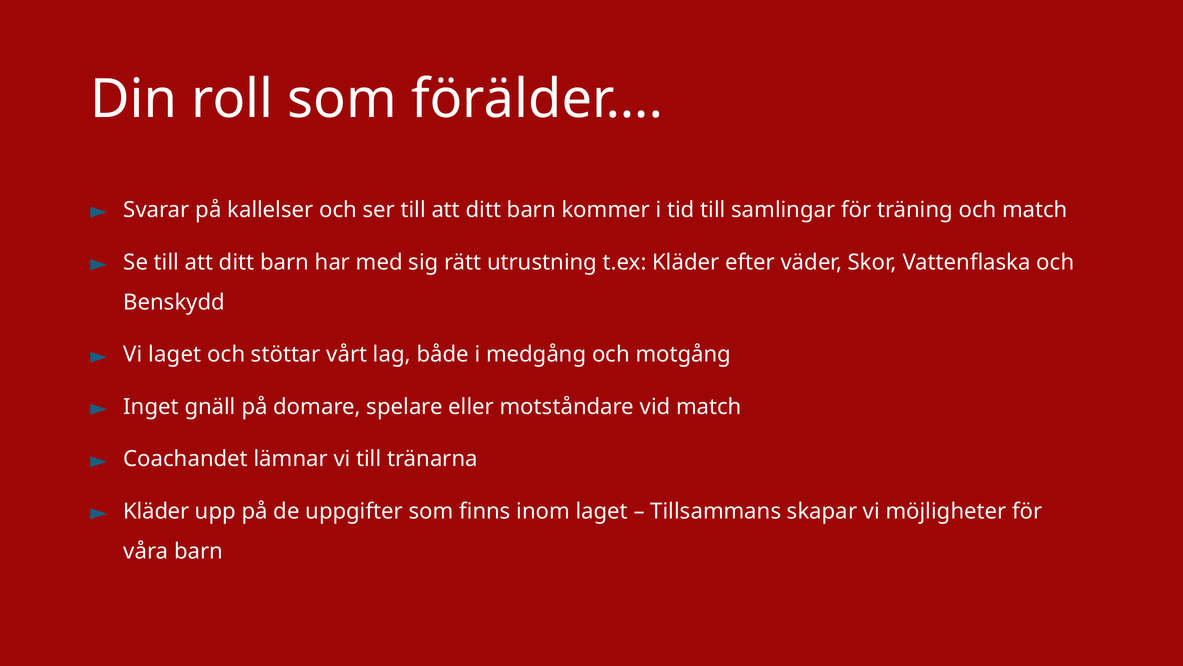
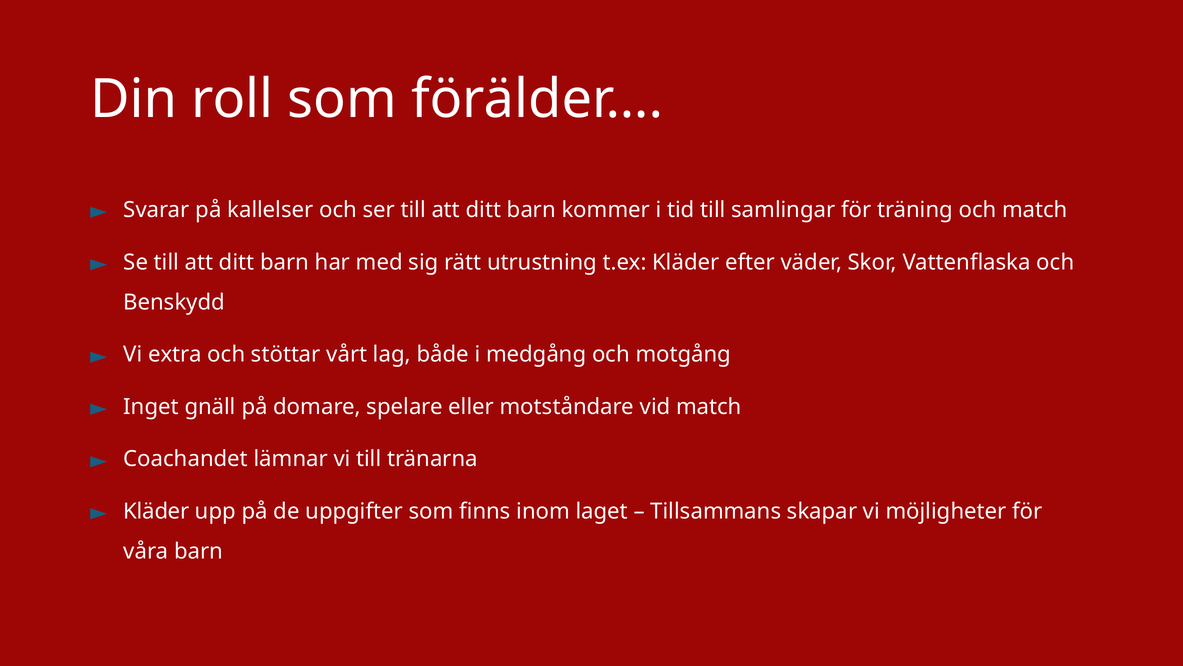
Vi laget: laget -> extra (175, 354)
